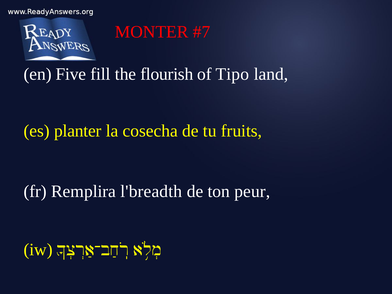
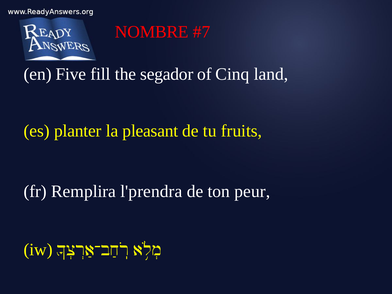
MONTER: MONTER -> NOMBRE (152, 32)
flourish: flourish -> segador (167, 74)
Tipo: Tipo -> Cinq (232, 74)
cosecha: cosecha -> pleasant (150, 131)
l'breadth: l'breadth -> l'prendra (151, 191)
